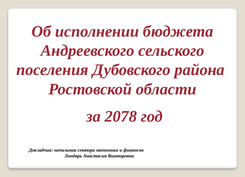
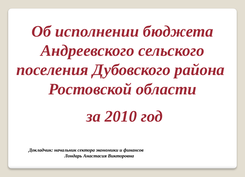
2078: 2078 -> 2010 (121, 117)
